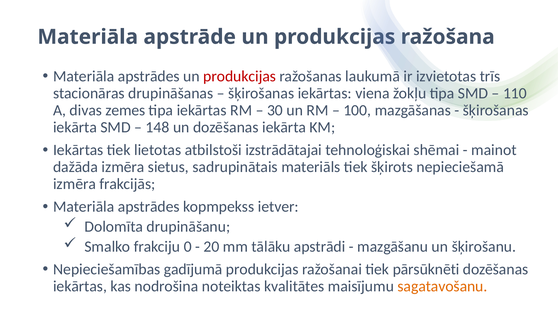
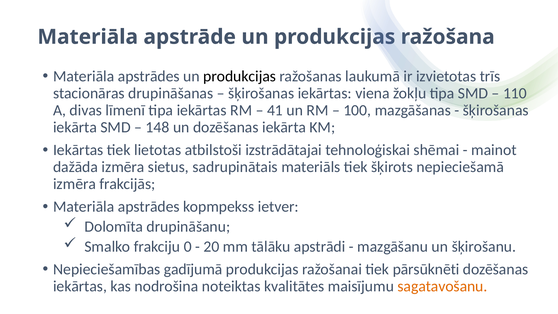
produkcijas colour: red -> black (240, 76)
zemes: zemes -> līmenī (125, 110)
30: 30 -> 41 (275, 110)
